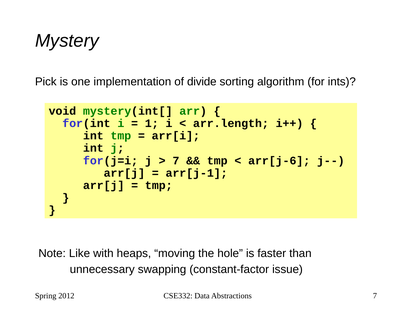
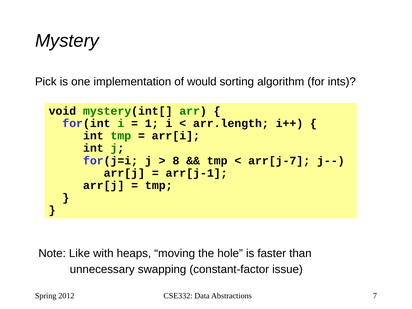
divide: divide -> would (202, 82)
7: 7 -> 8 (176, 161)
arr[j-6: arr[j-6 -> arr[j-7 (279, 161)
